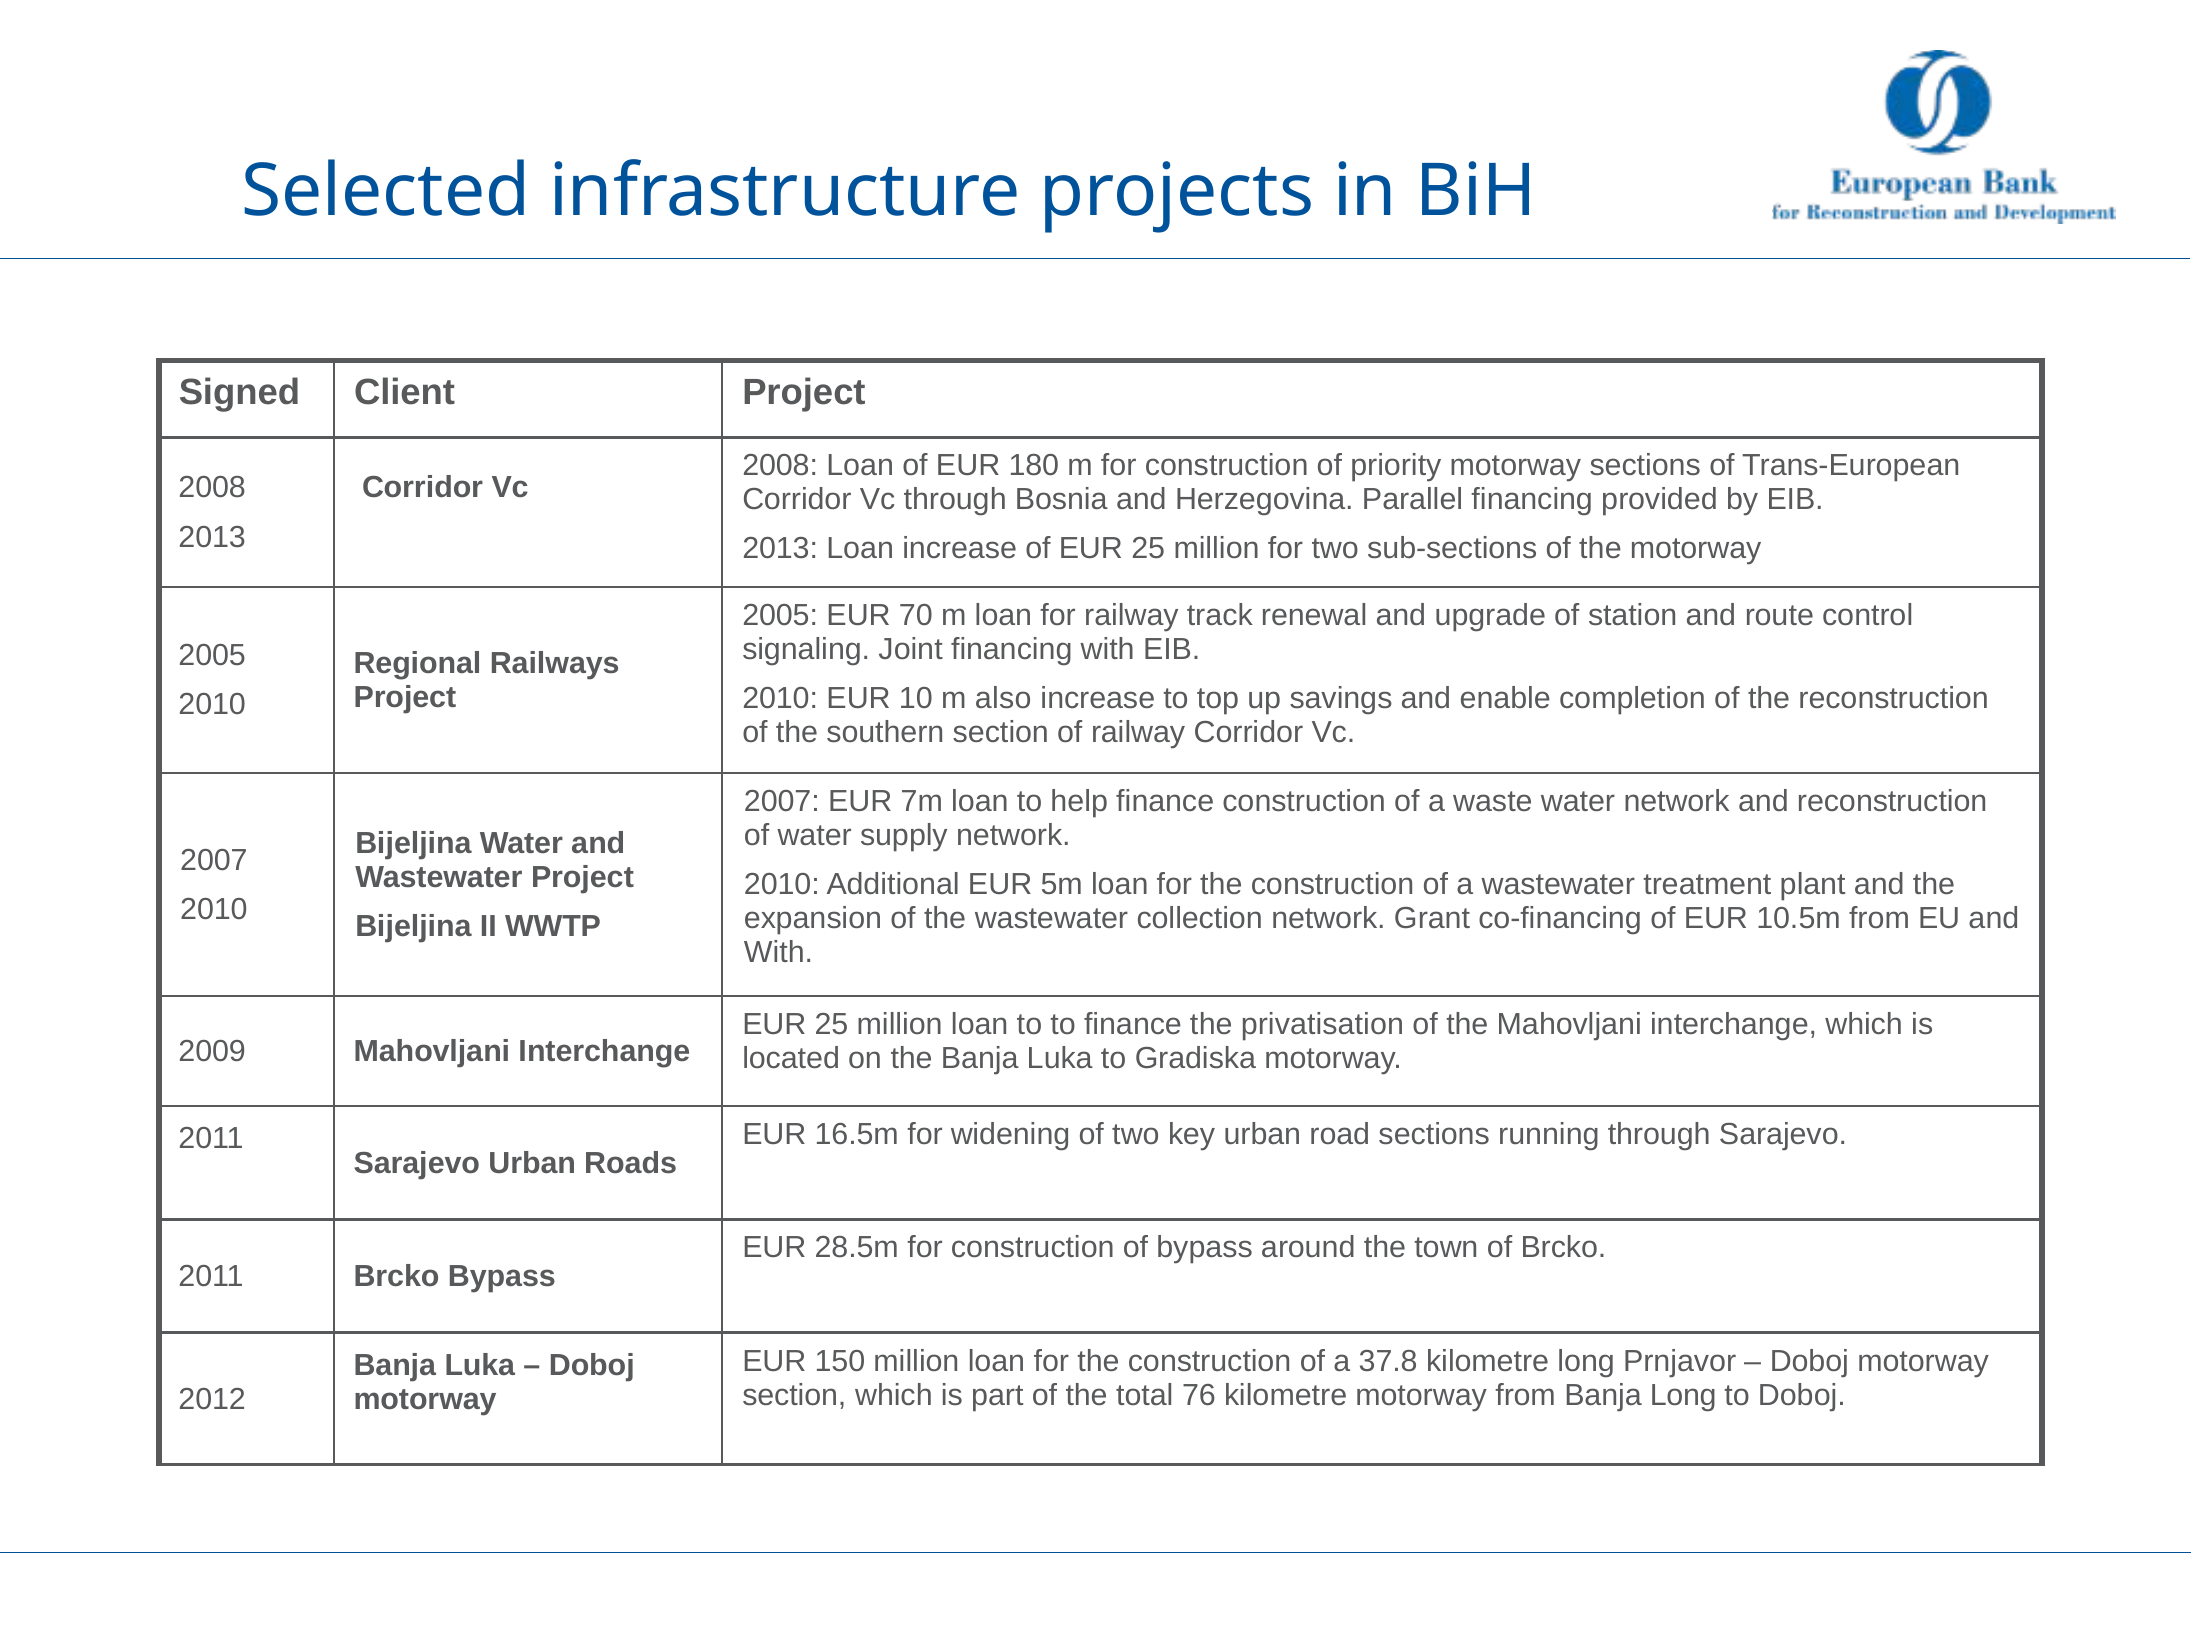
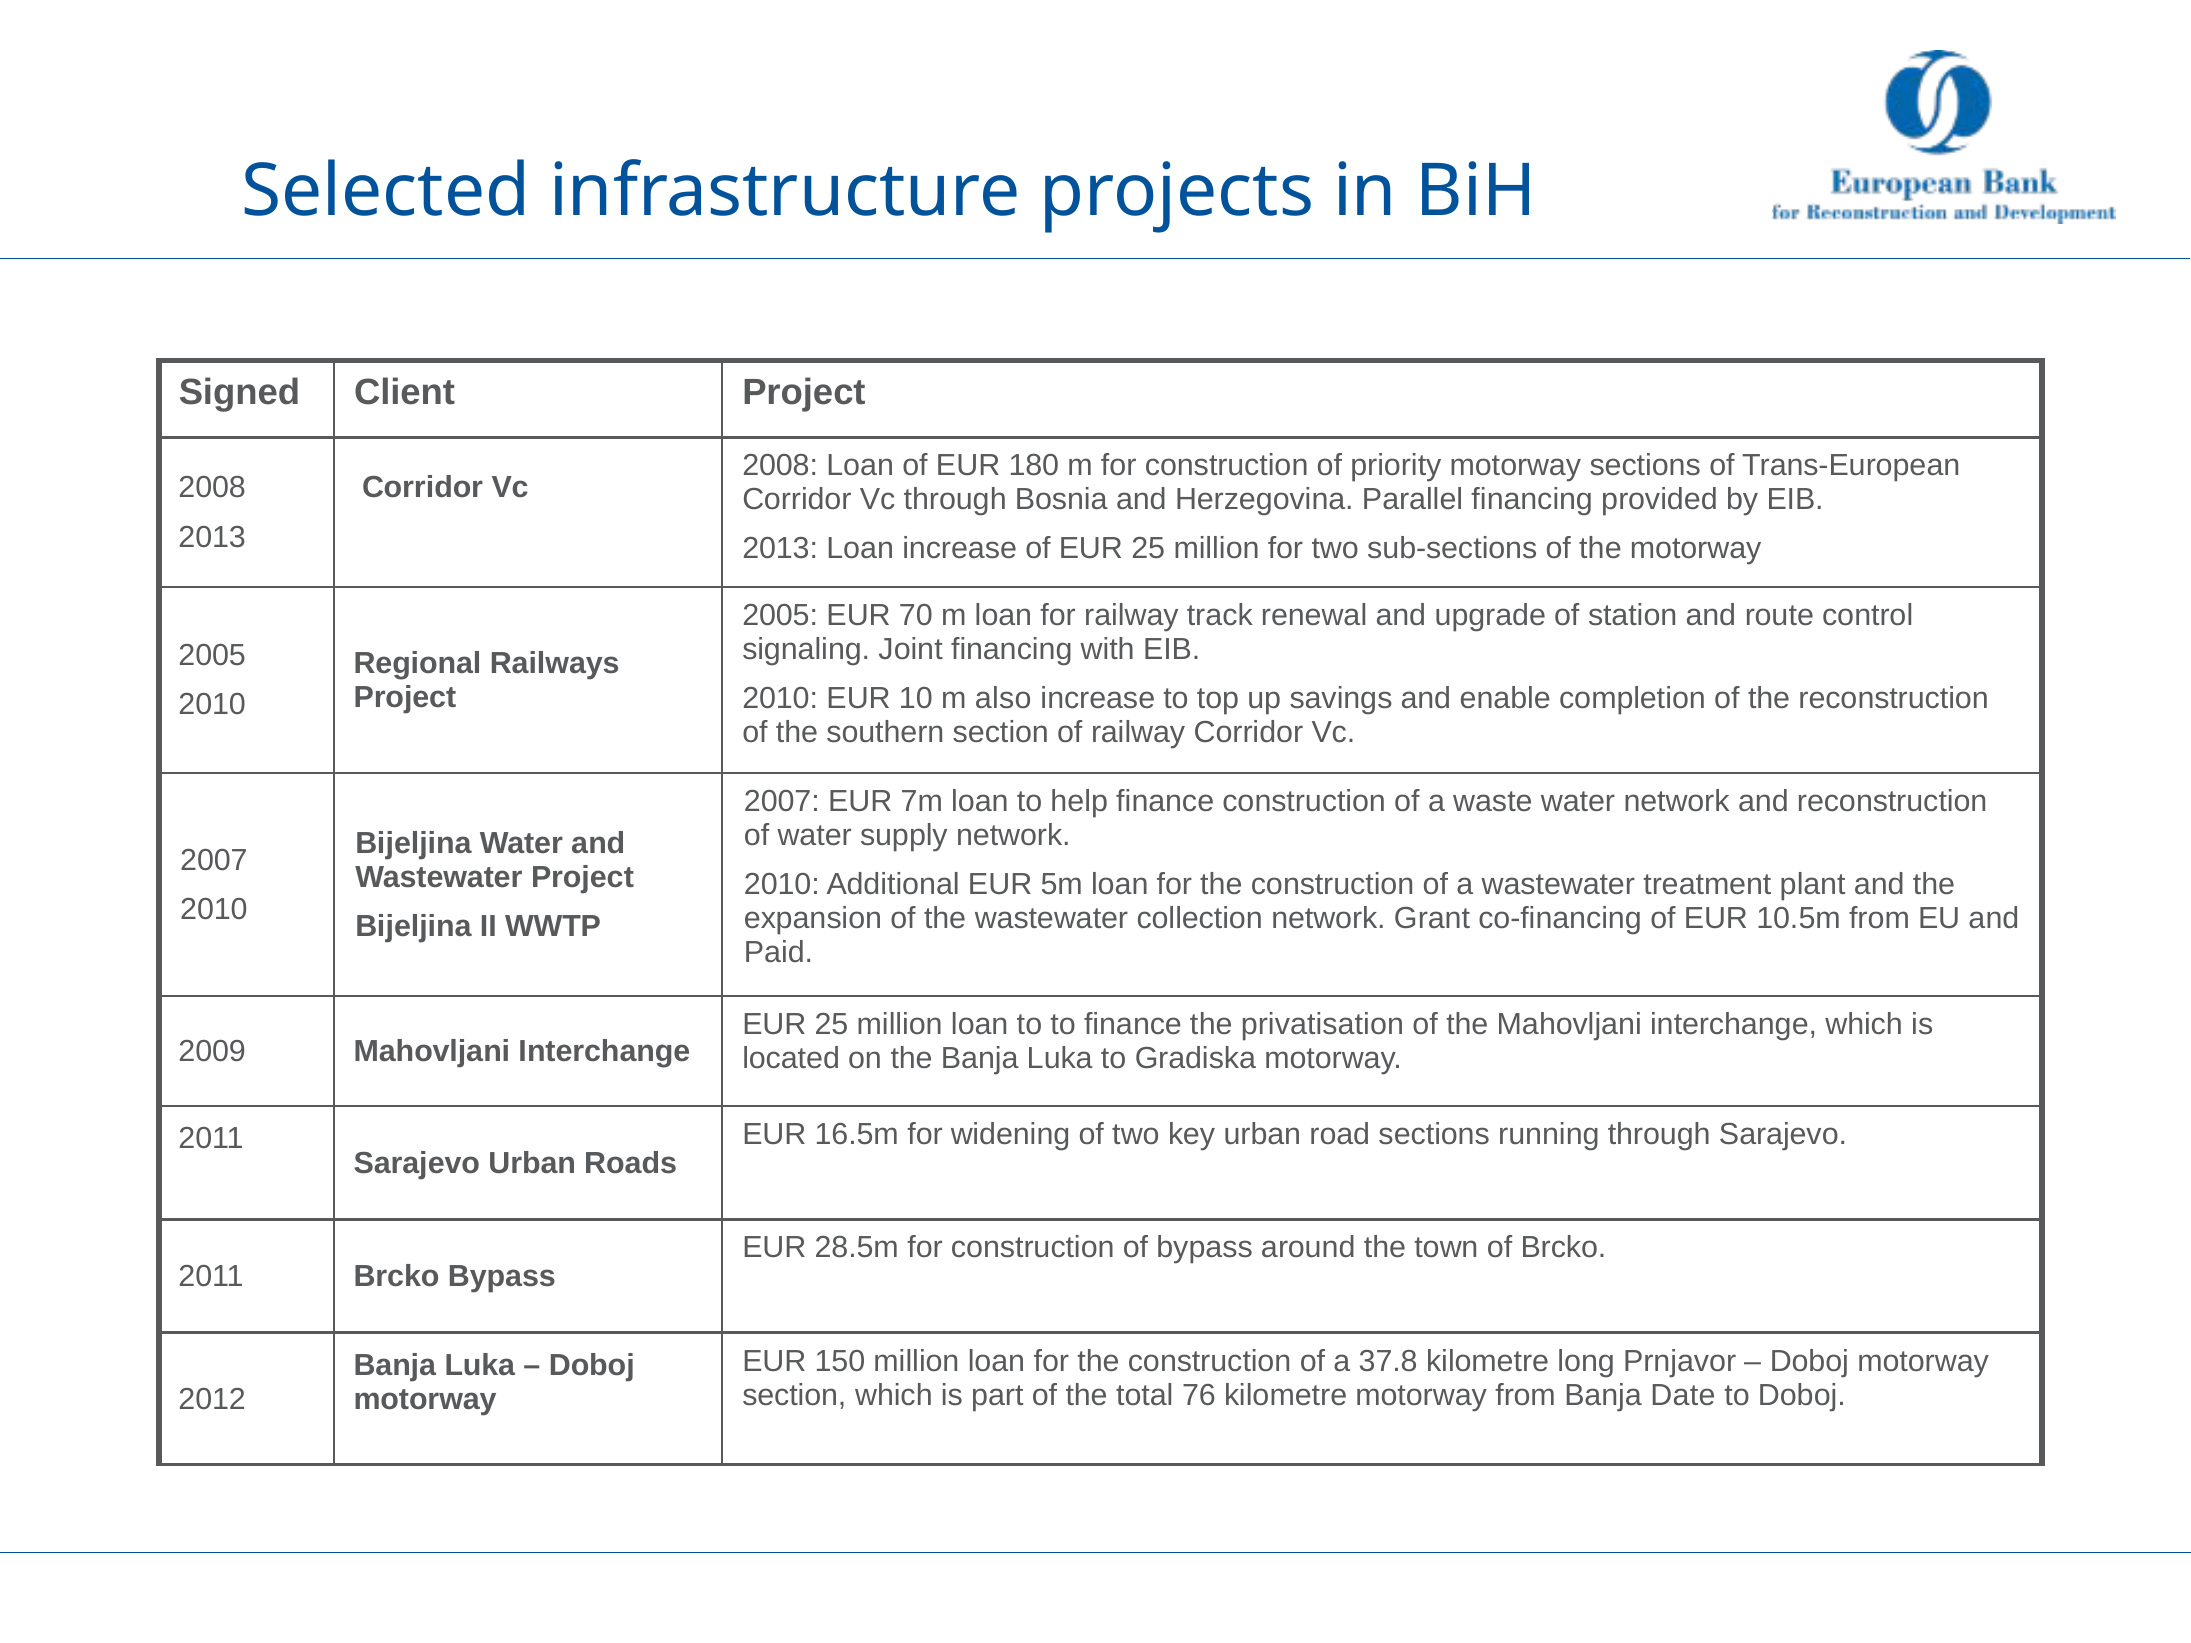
With: With -> Paid (779, 953)
Banja Long: Long -> Date (1683, 1395)
